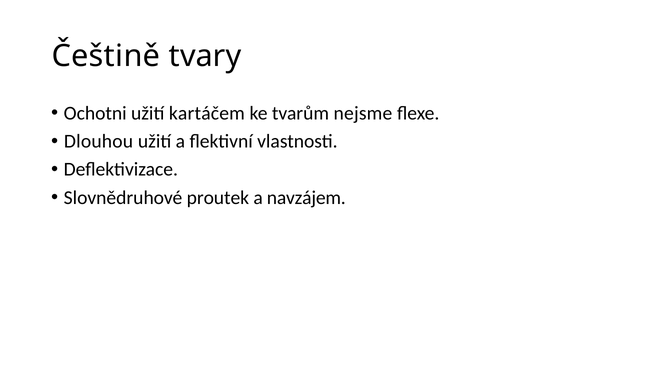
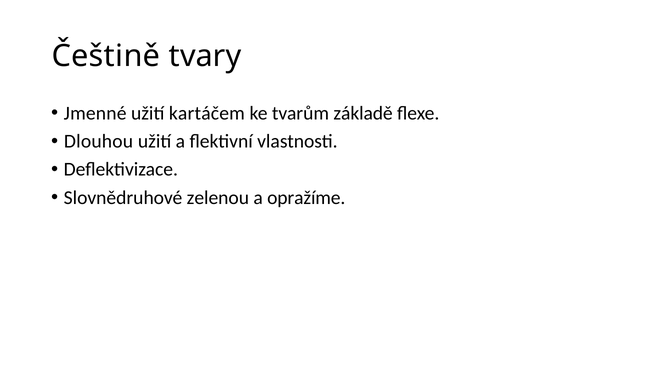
Ochotni: Ochotni -> Jmenné (95, 113)
nejsme: nejsme -> základě (363, 113)
proutek: proutek -> zelenou (218, 198)
navzájem: navzájem -> opražíme (306, 198)
